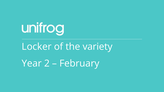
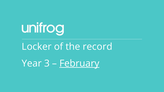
variety: variety -> record (98, 47)
2: 2 -> 3 (47, 64)
February underline: none -> present (79, 64)
